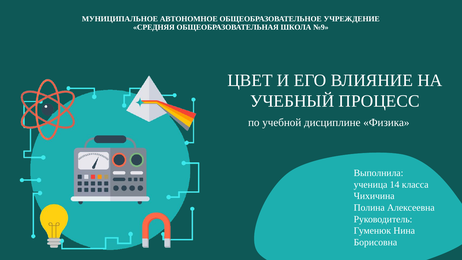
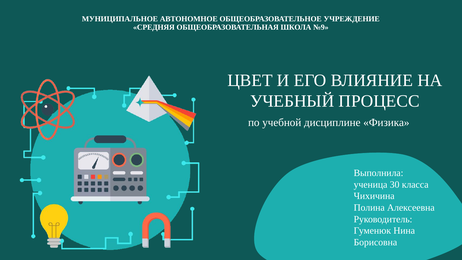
14: 14 -> 30 (395, 184)
